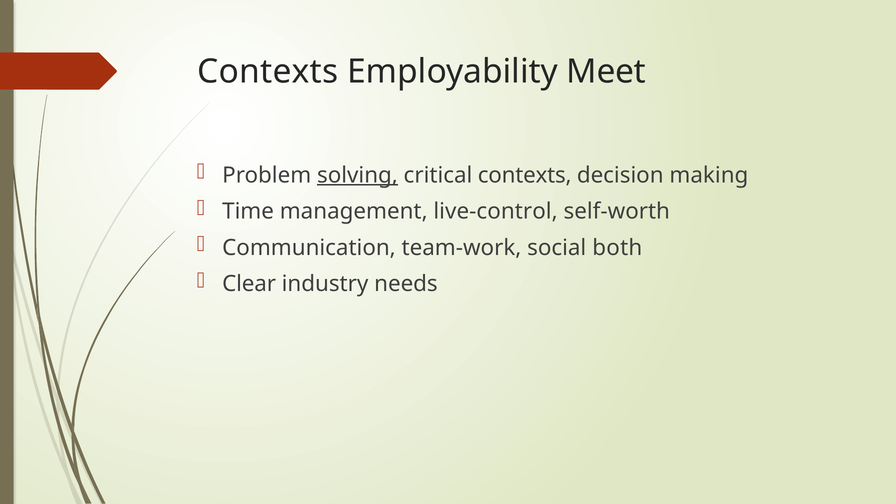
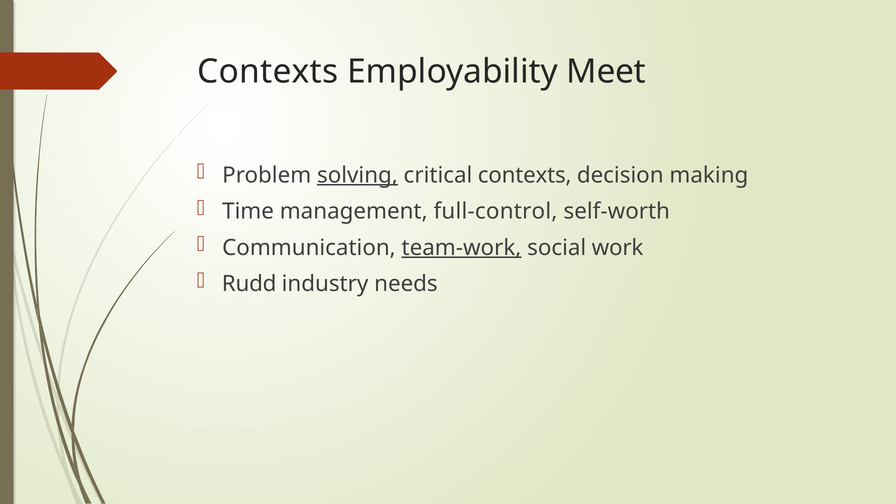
live-control: live-control -> full-control (495, 211)
team-work underline: none -> present (461, 248)
both: both -> work (618, 248)
Clear: Clear -> Rudd (249, 284)
